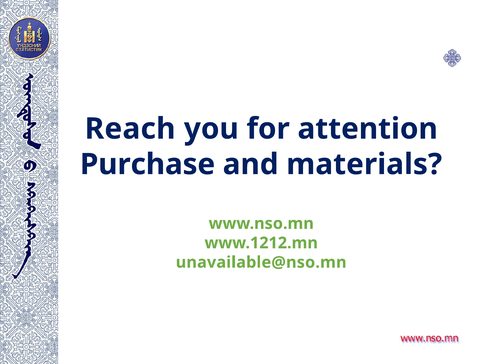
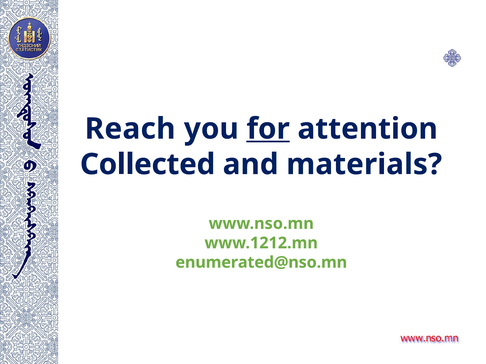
for underline: none -> present (268, 129)
Purchase: Purchase -> Collected (148, 165)
unavailable@nso.mn: unavailable@nso.mn -> enumerated@nso.mn (261, 263)
